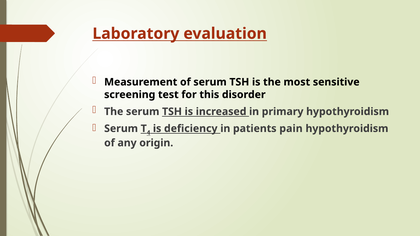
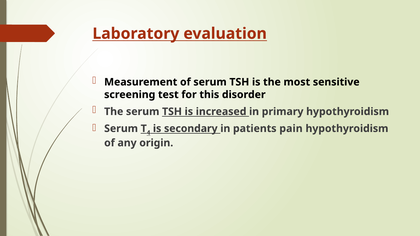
deficiency: deficiency -> secondary (191, 129)
